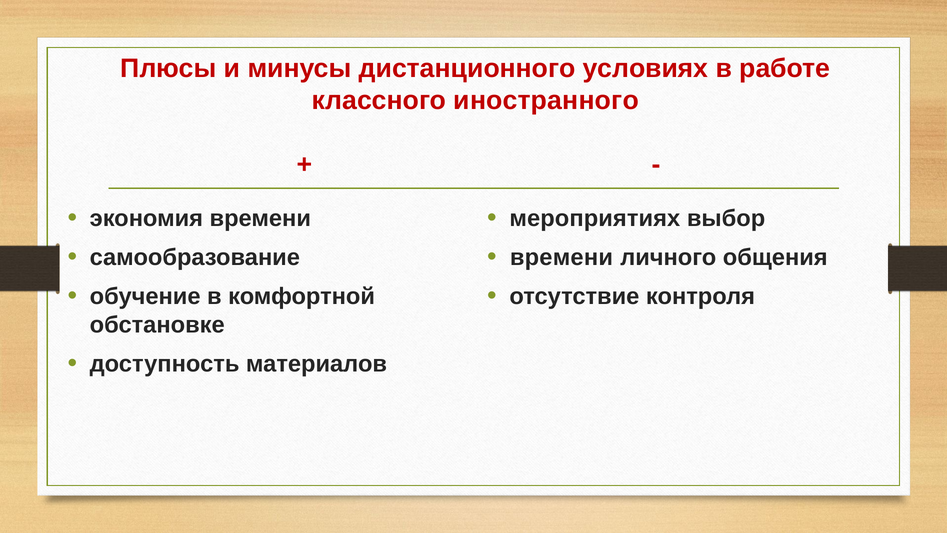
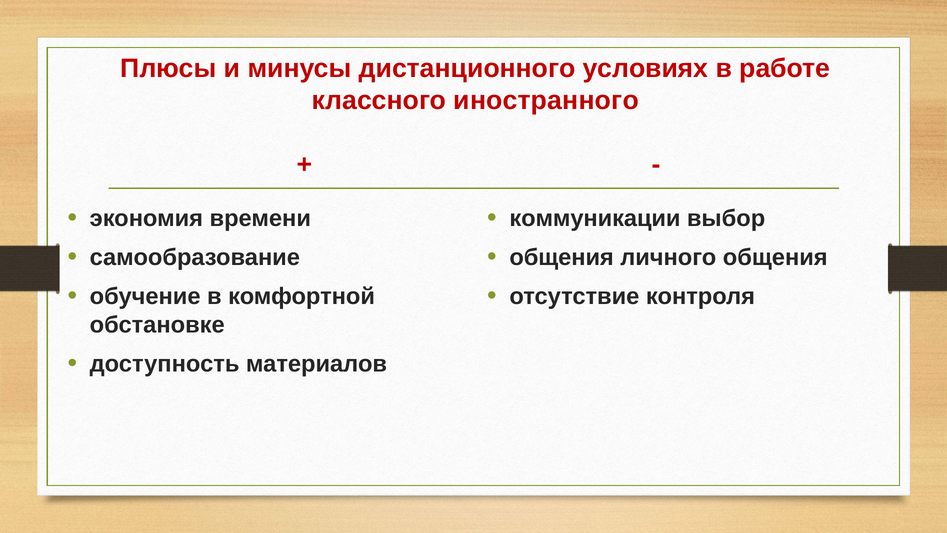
мероприятиях: мероприятиях -> коммуникации (595, 218)
времени: времени -> общения (562, 257)
